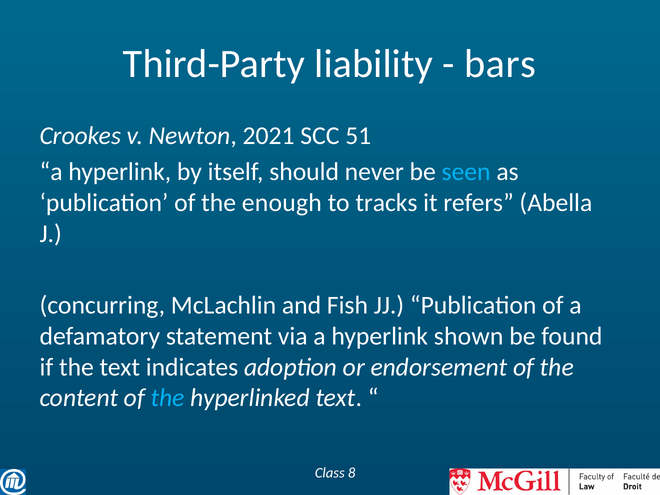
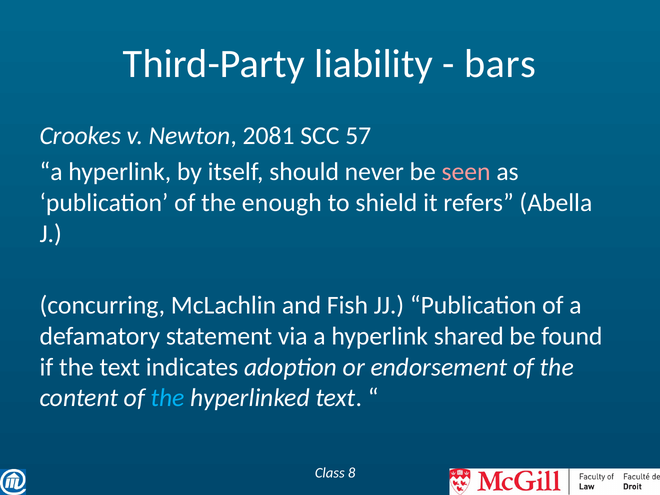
2021: 2021 -> 2081 (269, 136)
51: 51 -> 57 (358, 136)
seen colour: light blue -> pink (466, 172)
tracks: tracks -> shield (386, 203)
shown: shown -> shared (469, 336)
